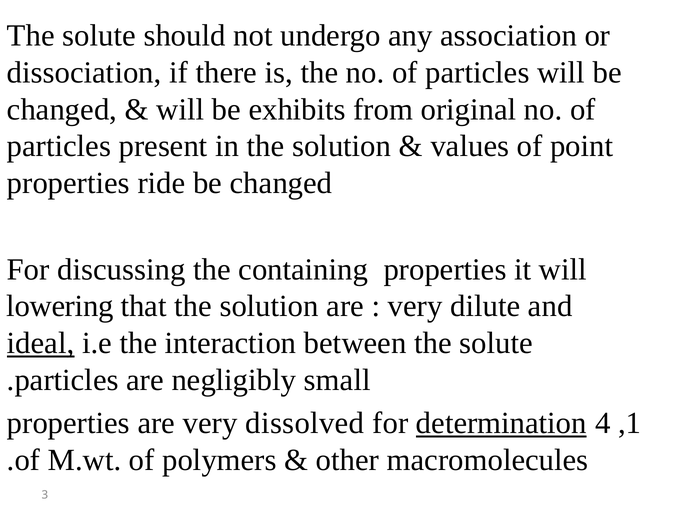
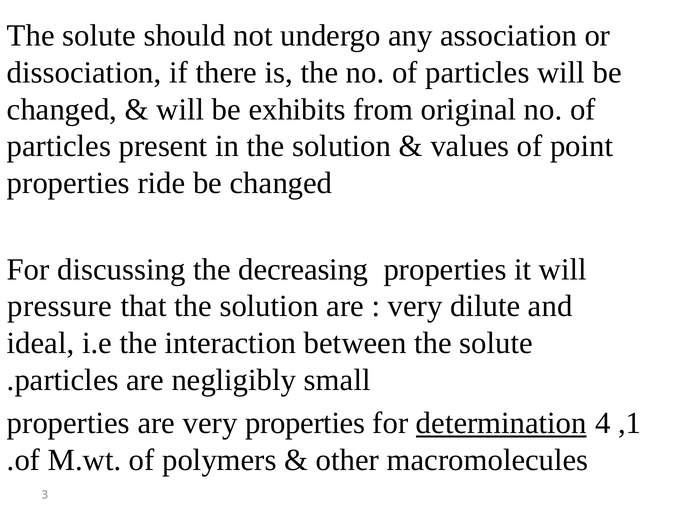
containing: containing -> decreasing (303, 269)
lowering: lowering -> pressure (60, 306)
ideal underline: present -> none (41, 343)
very dissolved: dissolved -> properties (305, 423)
